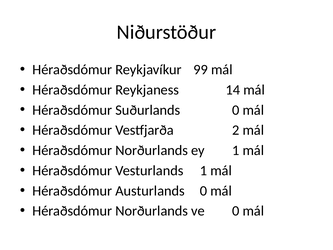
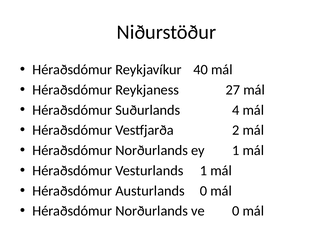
99: 99 -> 40 (201, 70)
14: 14 -> 27 (233, 90)
Suðurlands 0: 0 -> 4 (236, 110)
